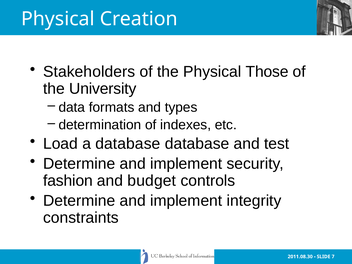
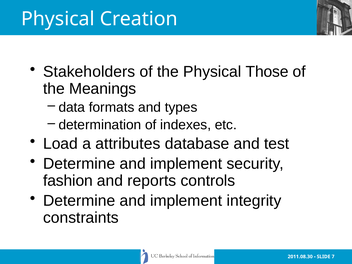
University: University -> Meanings (103, 89)
a database: database -> attributes (128, 144)
budget: budget -> reports (152, 181)
